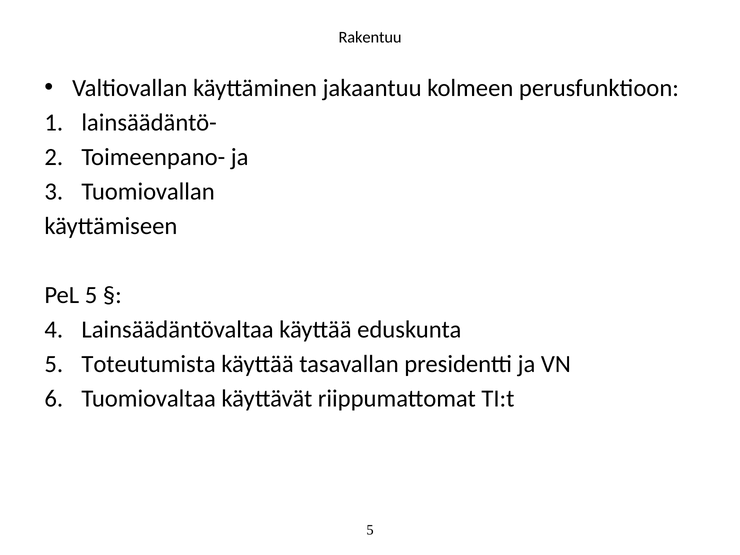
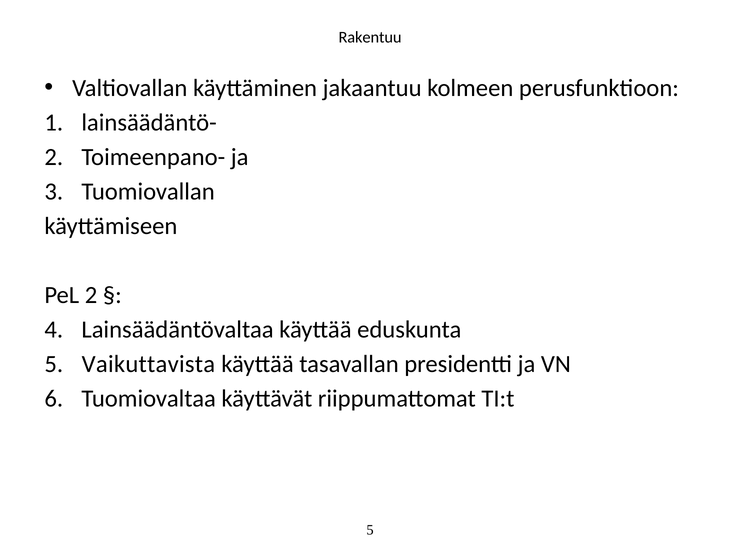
PeL 5: 5 -> 2 (91, 295)
Toteutumista: Toteutumista -> Vaikuttavista (148, 364)
